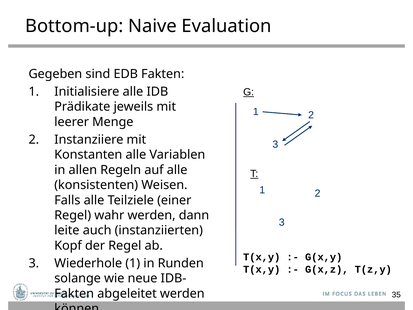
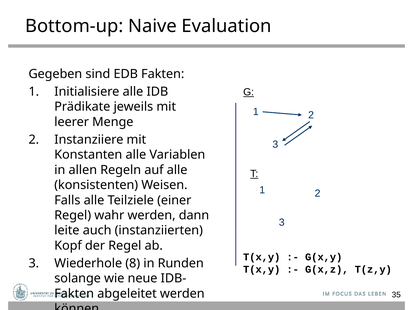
Wiederhole 1: 1 -> 8 (133, 263)
